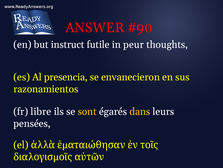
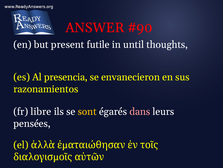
instruct: instruct -> present (68, 44)
peur: peur -> until (134, 44)
dans colour: yellow -> pink (140, 111)
